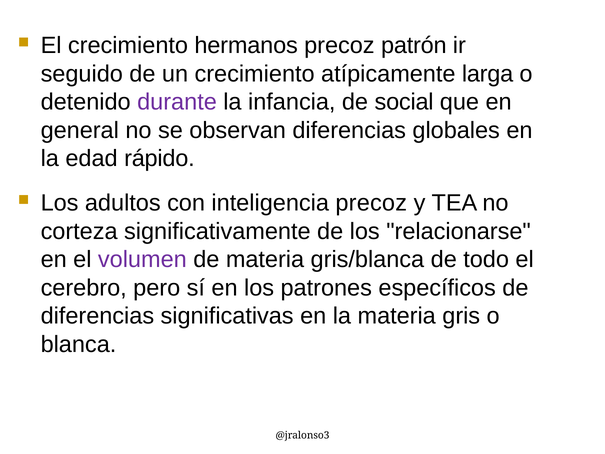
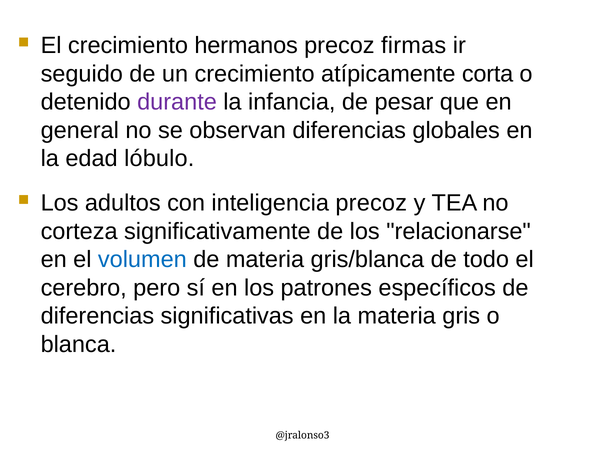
patrón: patrón -> firmas (414, 46)
larga: larga -> corta (488, 74)
social: social -> pesar (404, 102)
rápido: rápido -> lóbulo (159, 159)
volumen colour: purple -> blue (142, 259)
